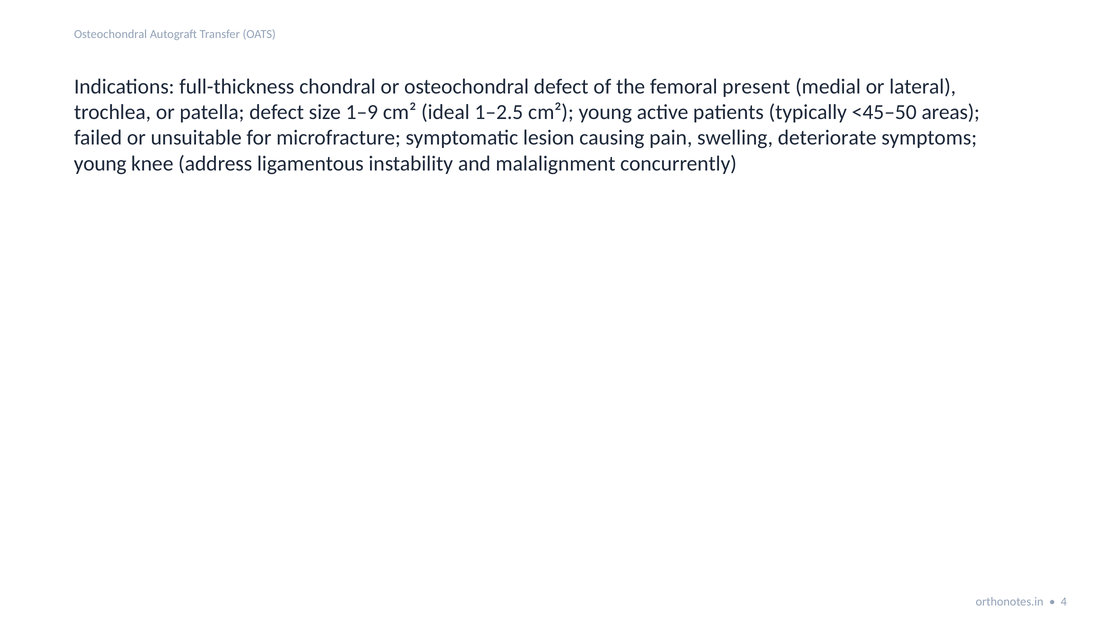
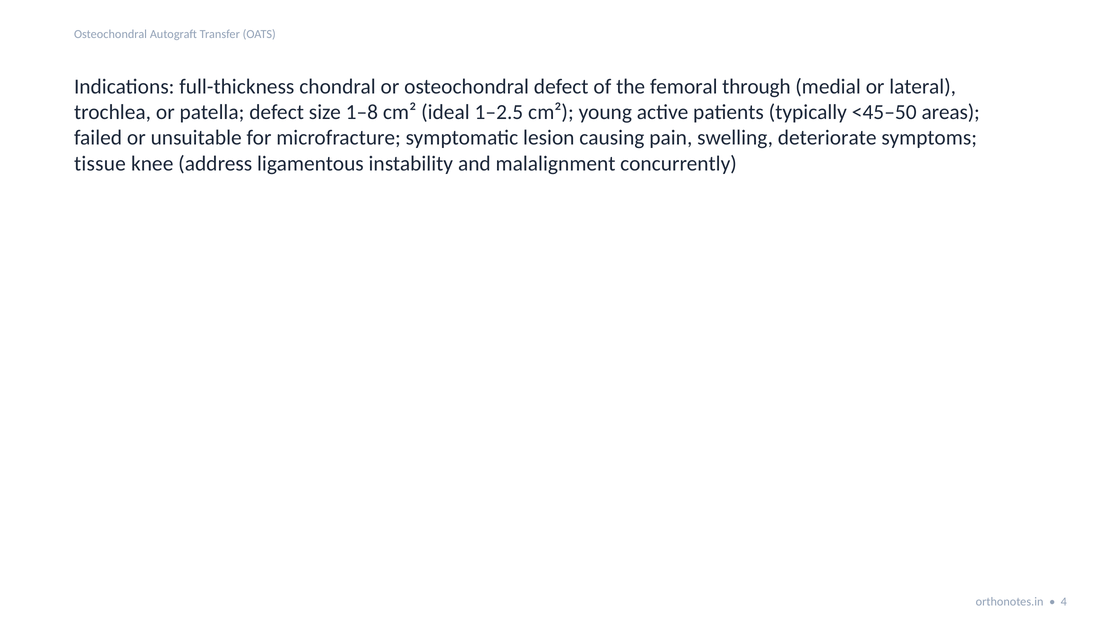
present: present -> through (756, 86)
1–9: 1–9 -> 1–8 (362, 112)
young: young -> tissue (100, 163)
